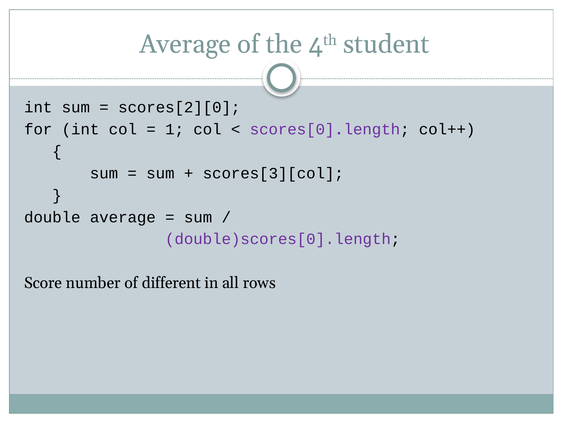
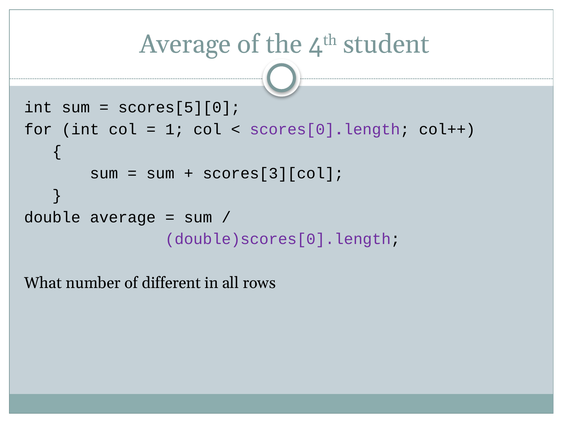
scores[2][0: scores[2][0 -> scores[5][0 (179, 107)
Score: Score -> What (43, 282)
